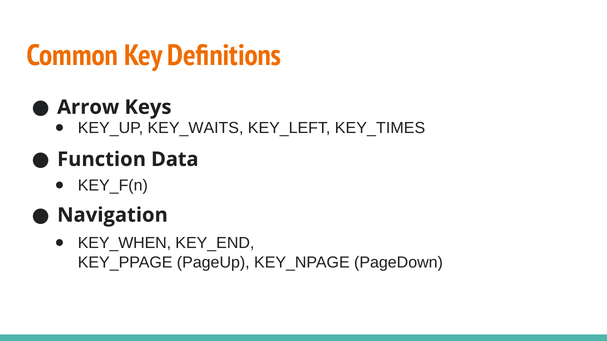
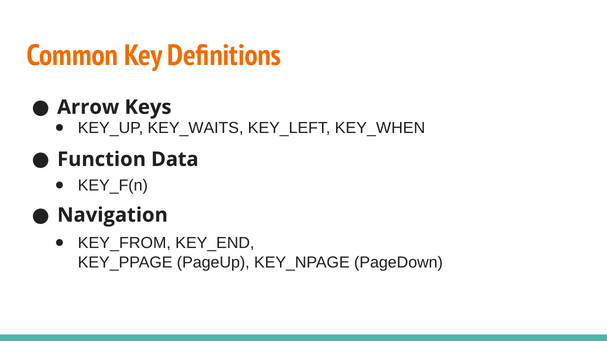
KEY_TIMES: KEY_TIMES -> KEY_WHEN (380, 128)
KEY_WHEN: KEY_WHEN -> KEY_FROM (124, 243)
